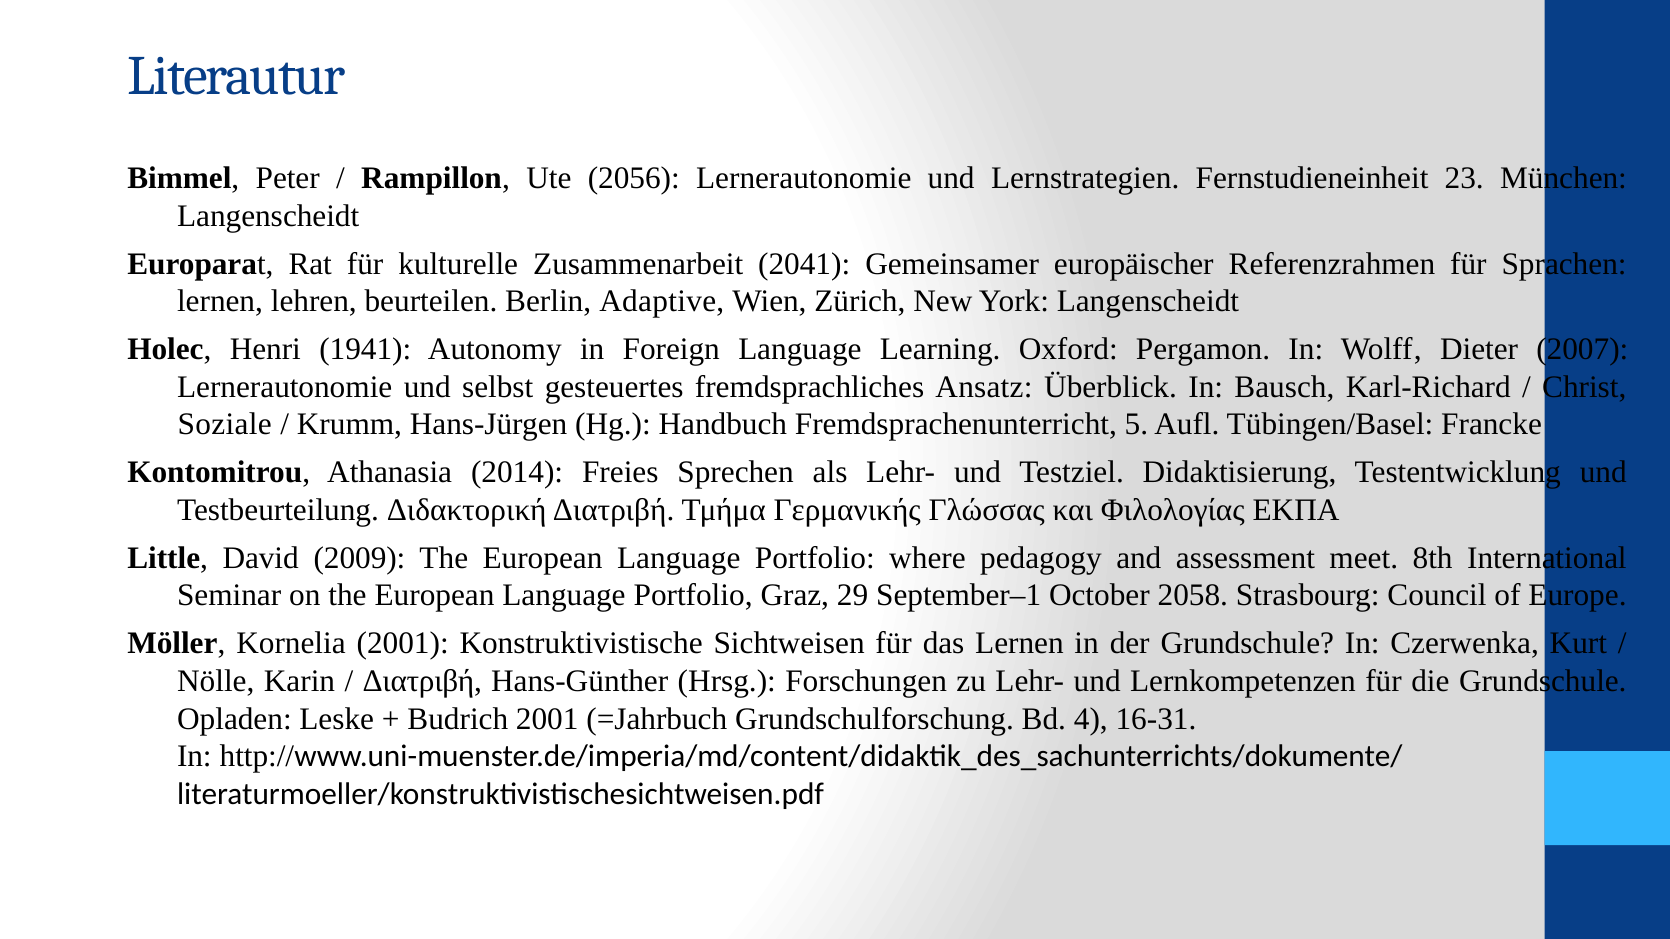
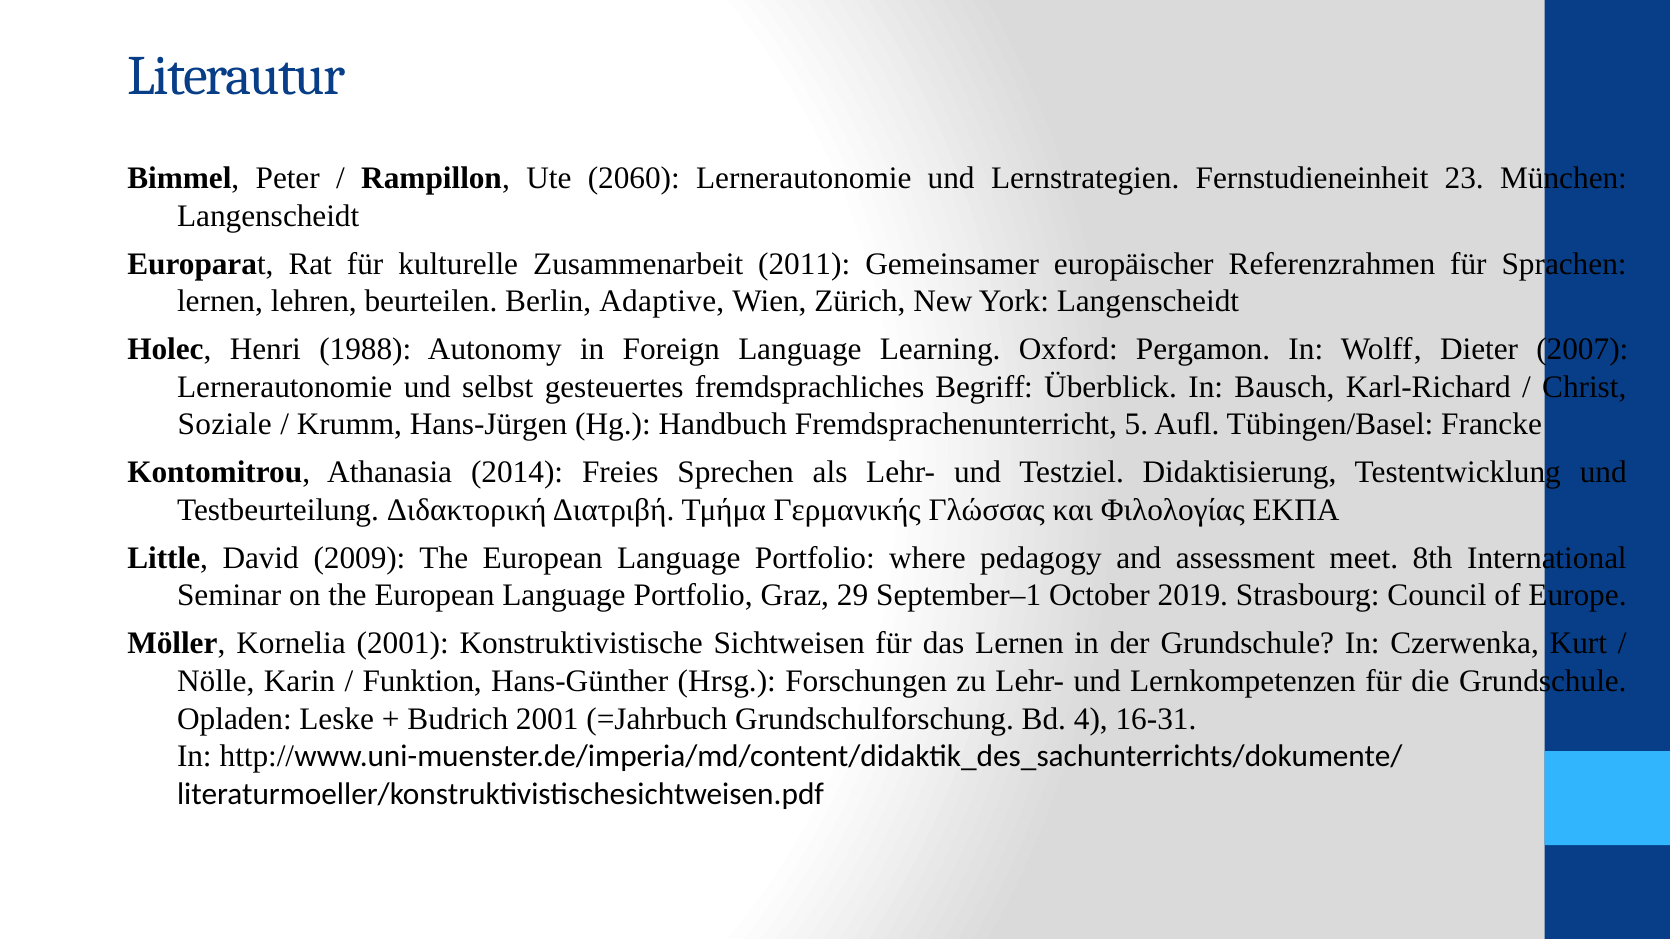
2056: 2056 -> 2060 (634, 178)
2041: 2041 -> 2011 (804, 264)
1941: 1941 -> 1988 (365, 349)
Ansatz: Ansatz -> Begriff (984, 387)
2058: 2058 -> 2019 (1193, 596)
Διατριβή: Διατριβή -> Funktion (422, 681)
